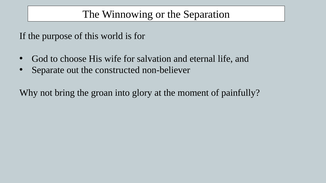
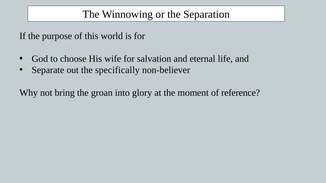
constructed: constructed -> specifically (117, 70)
painfully: painfully -> reference (241, 93)
